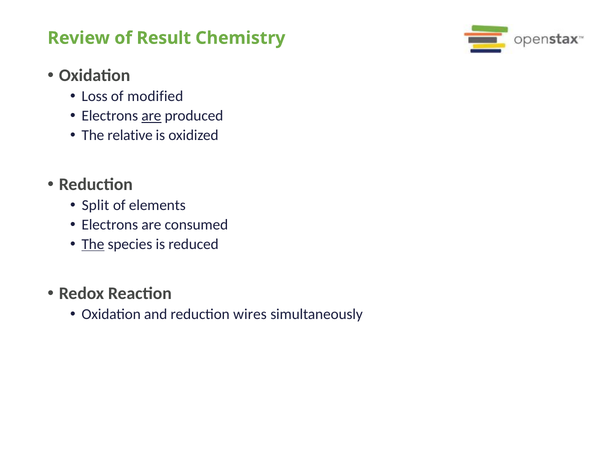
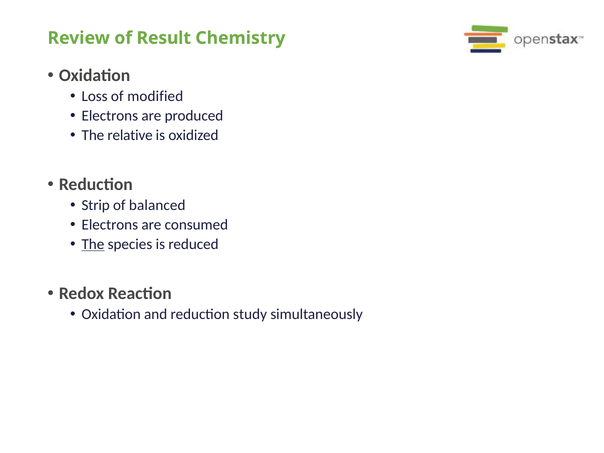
are underline: present -> none (151, 116)
Split: Split -> Strip (96, 205)
elements: elements -> balanced (157, 205)
wires: wires -> study (250, 314)
